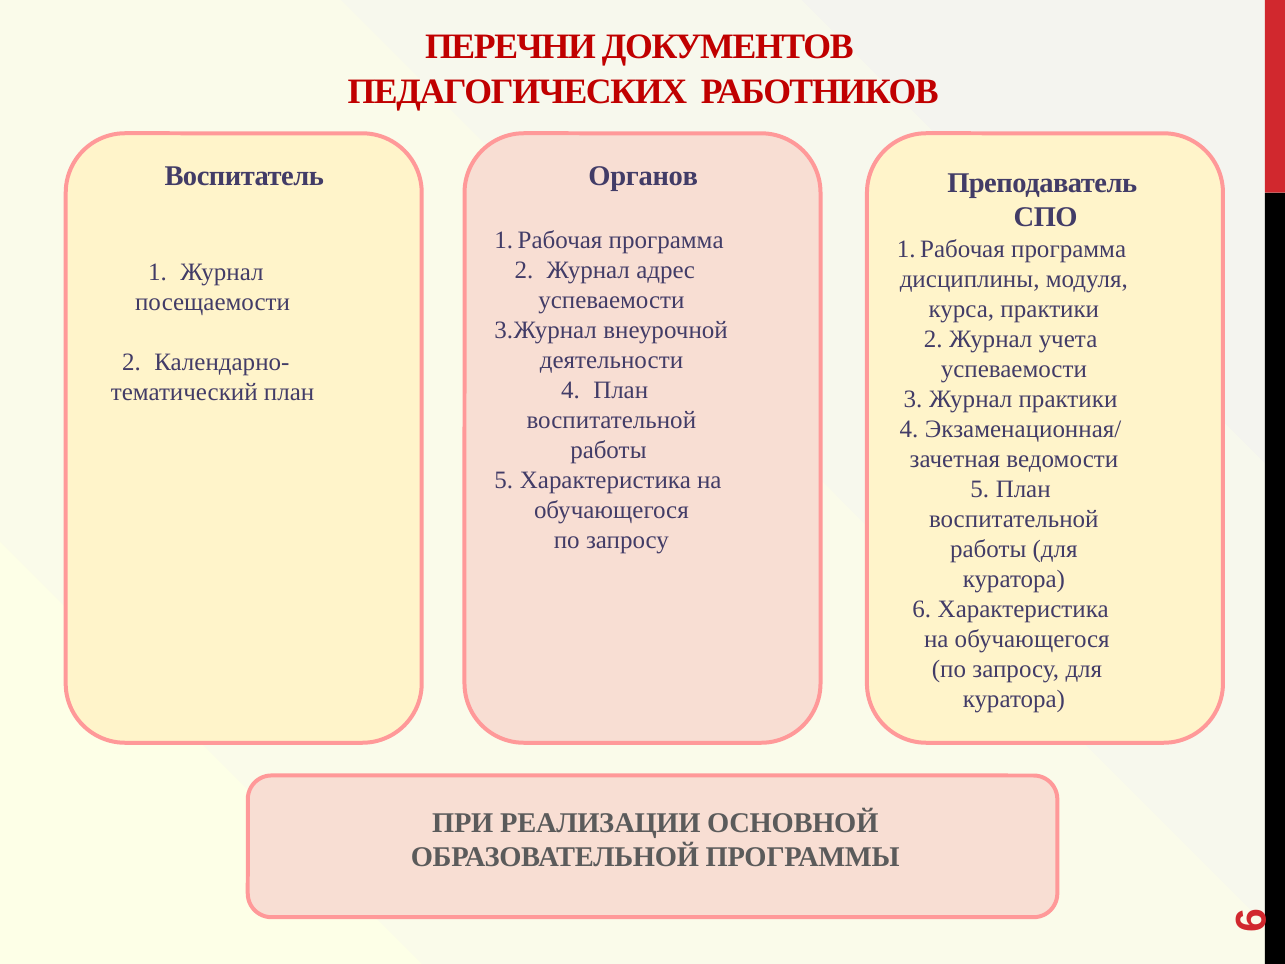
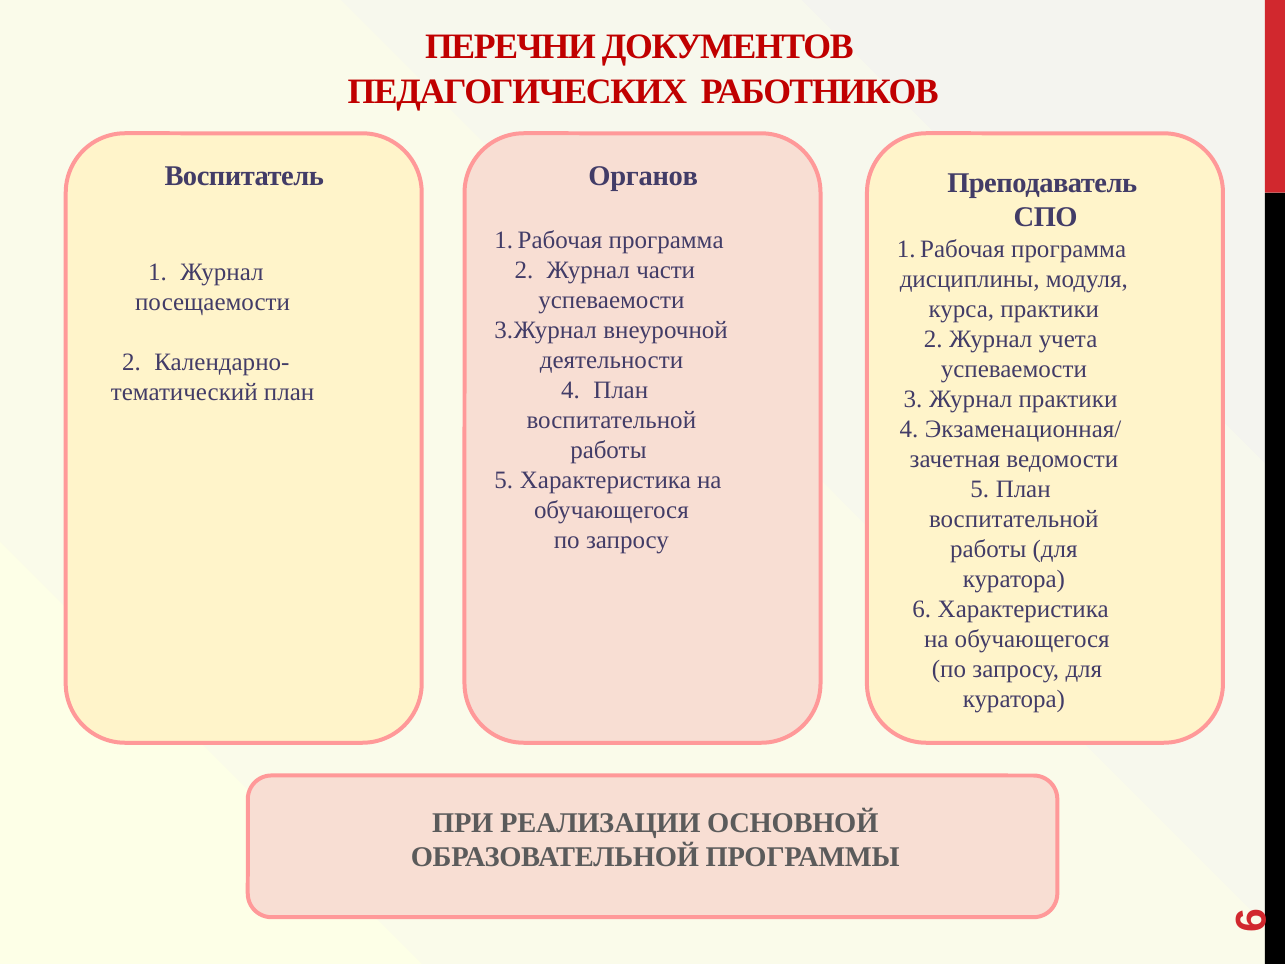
адрес: адрес -> части (666, 270)
